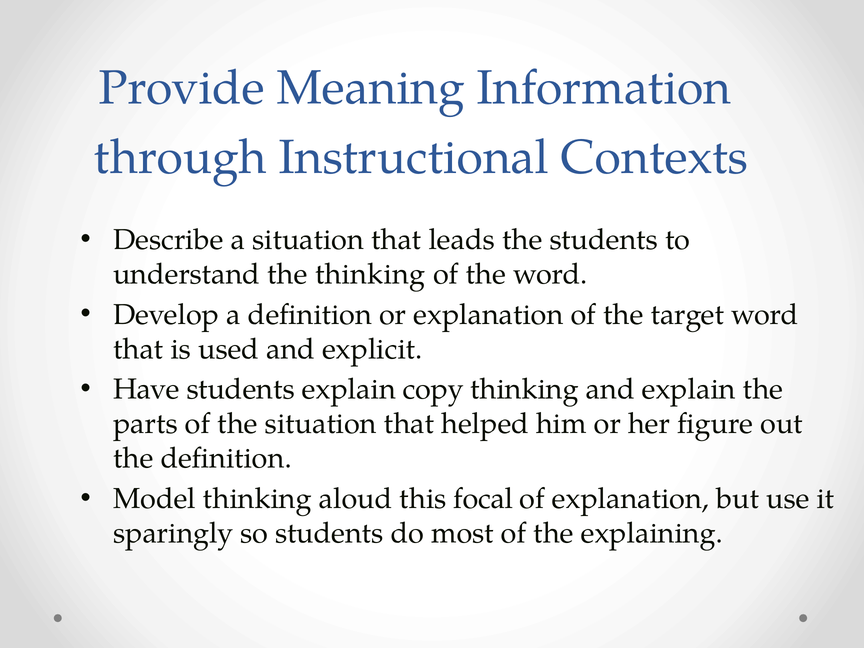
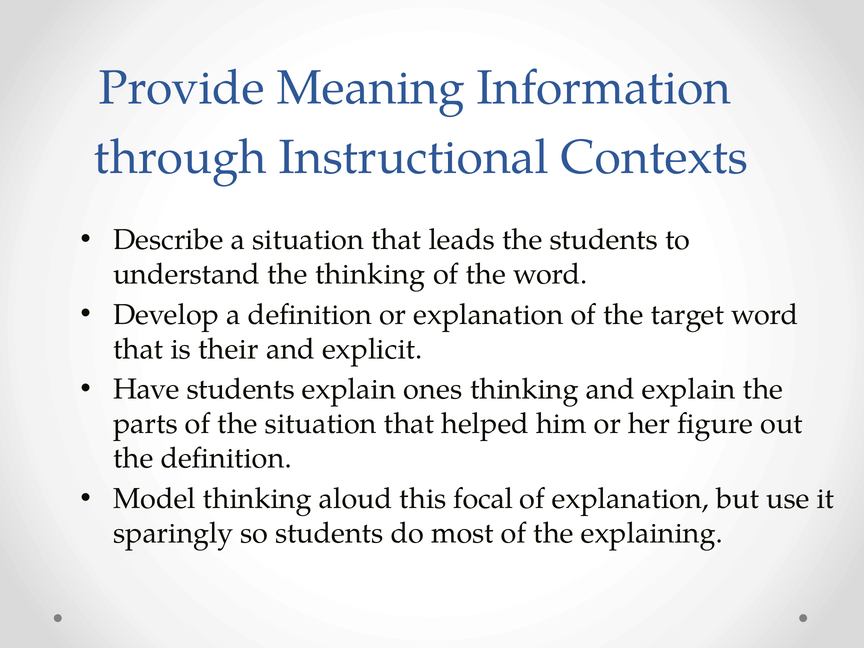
used: used -> their (229, 349)
copy: copy -> ones (433, 389)
